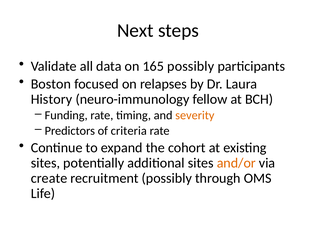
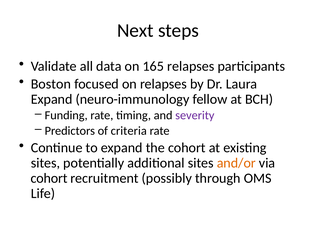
165 possibly: possibly -> relapses (191, 66)
History: History -> Expand (52, 99)
severity colour: orange -> purple (195, 115)
create: create -> cohort (49, 178)
